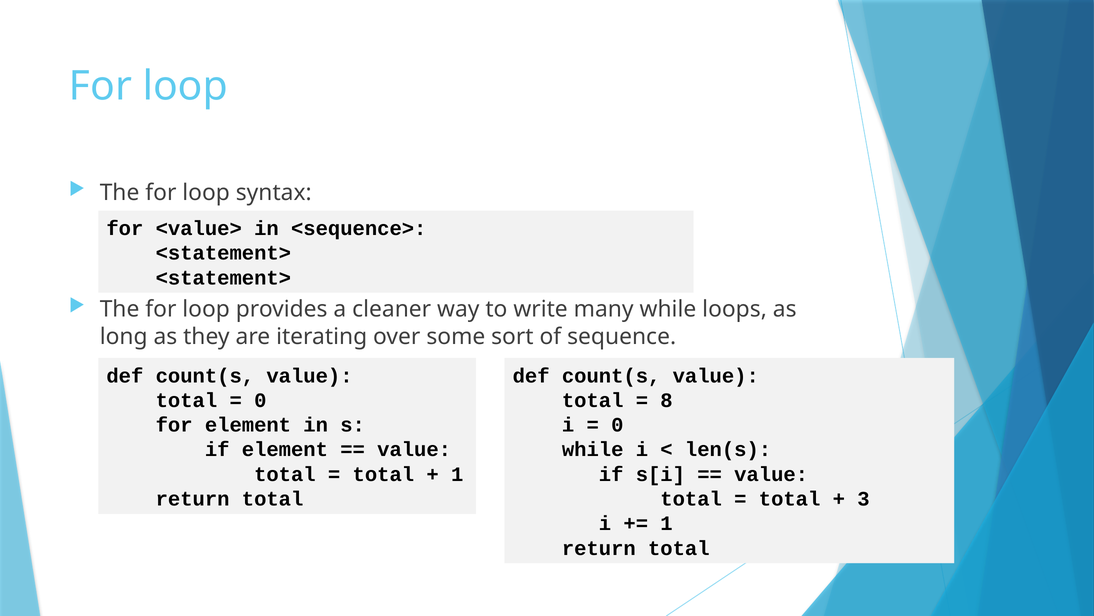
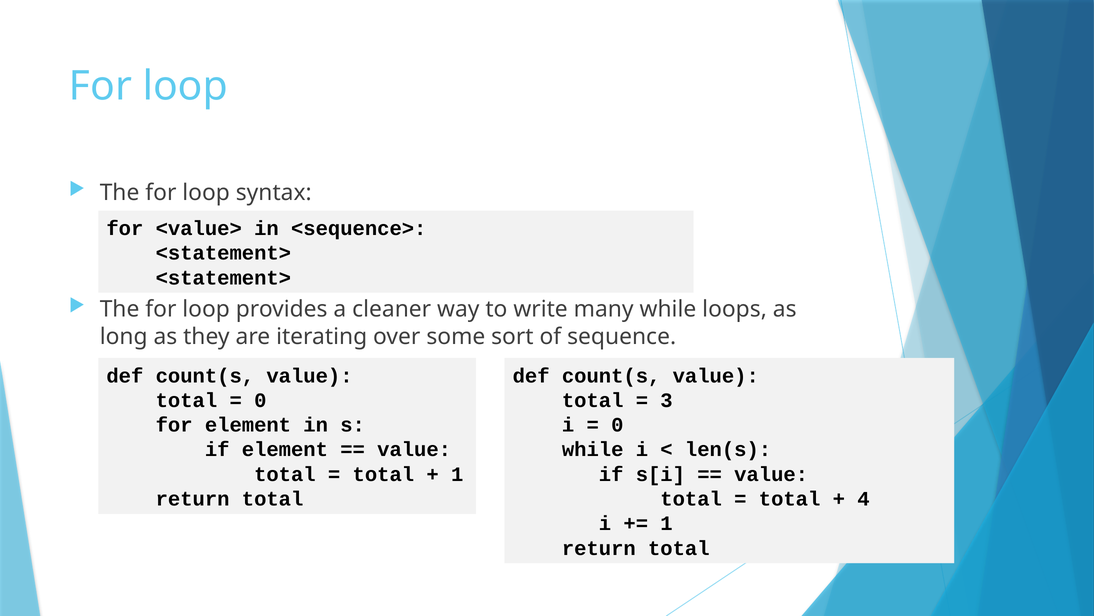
8: 8 -> 3 (667, 400)
3: 3 -> 4 (863, 498)
